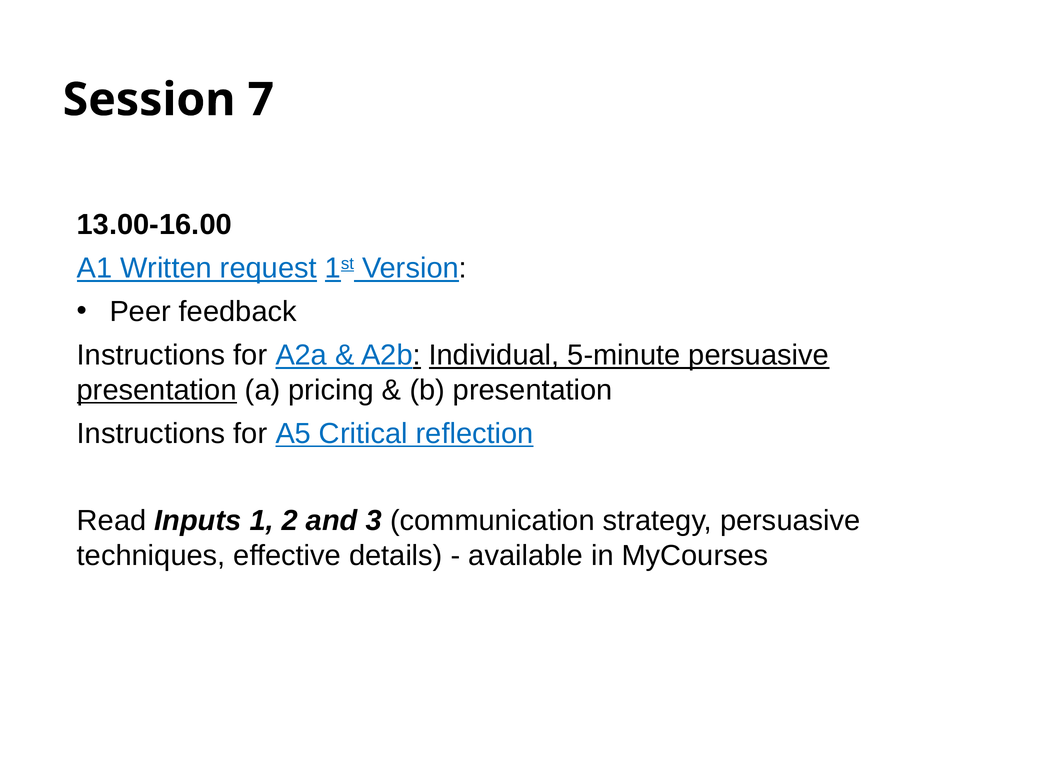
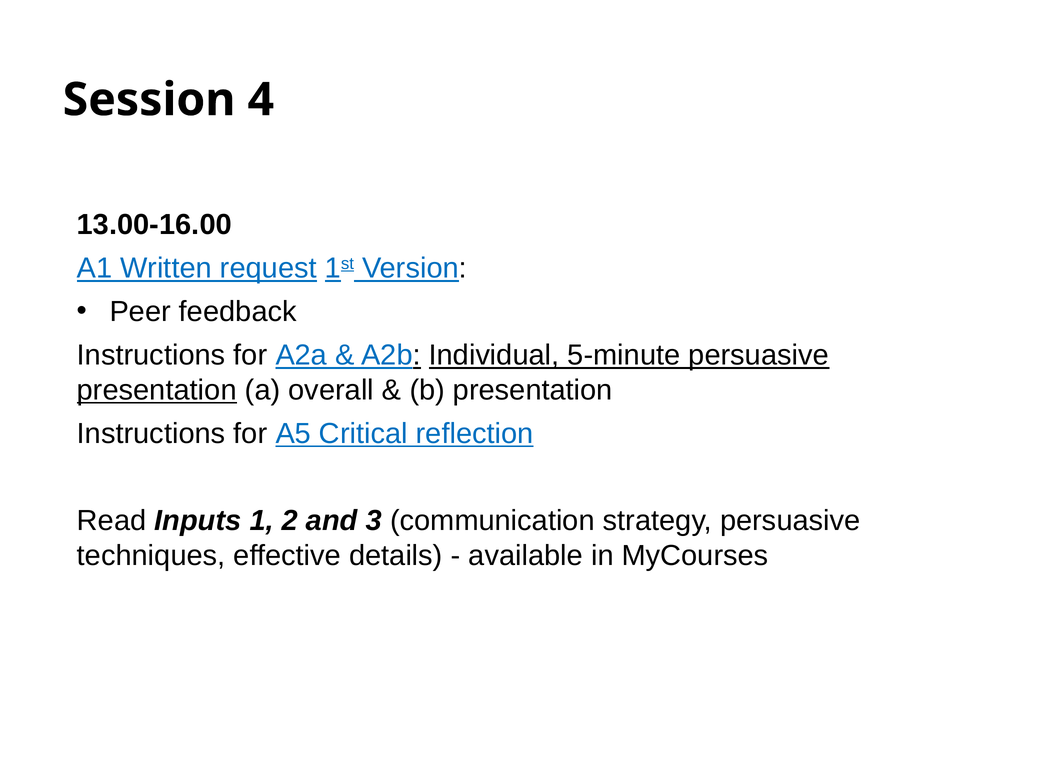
7: 7 -> 4 (261, 100)
pricing: pricing -> overall (331, 390)
